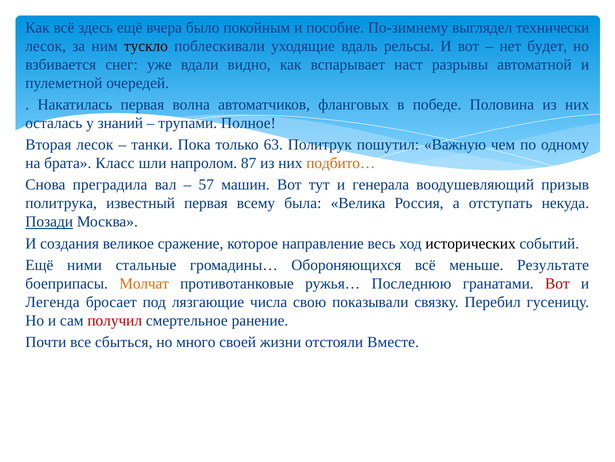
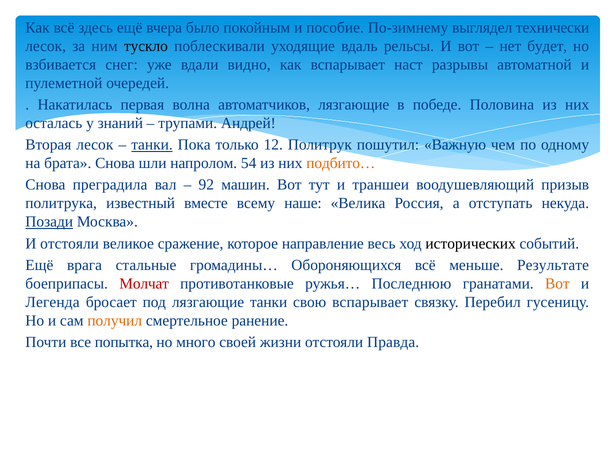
автоматчиков фланговых: фланговых -> лязгающие (354, 105)
Полное: Полное -> Андрей (248, 123)
танки underline: none -> present (152, 145)
63: 63 -> 12 (273, 145)
брата Класс: Класс -> Снова (115, 163)
87: 87 -> 54 (249, 163)
57: 57 -> 92 (206, 185)
генерала: генерала -> траншеи (381, 185)
известный первая: первая -> вместе (206, 203)
была: была -> наше (303, 203)
И создания: создания -> отстояли (70, 243)
ними: ними -> врага (85, 265)
Молчат colour: orange -> red (144, 283)
Вот colour: red -> orange (557, 283)
лязгающие числа: числа -> танки (269, 301)
свою показывали: показывали -> вспарывает (370, 301)
получил colour: red -> orange (115, 320)
сбыться: сбыться -> попытка (124, 341)
Вместе: Вместе -> Правда (393, 341)
